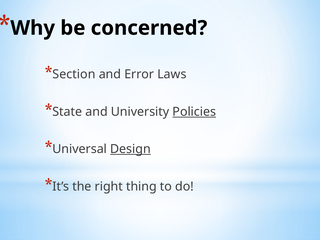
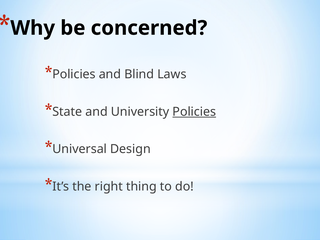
Section: Section -> Policies (74, 74)
Error: Error -> Blind (139, 74)
Design underline: present -> none (130, 149)
